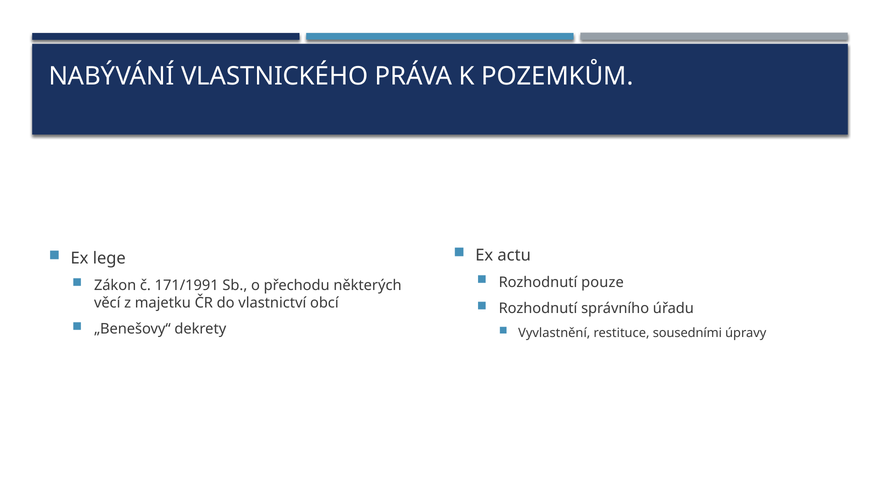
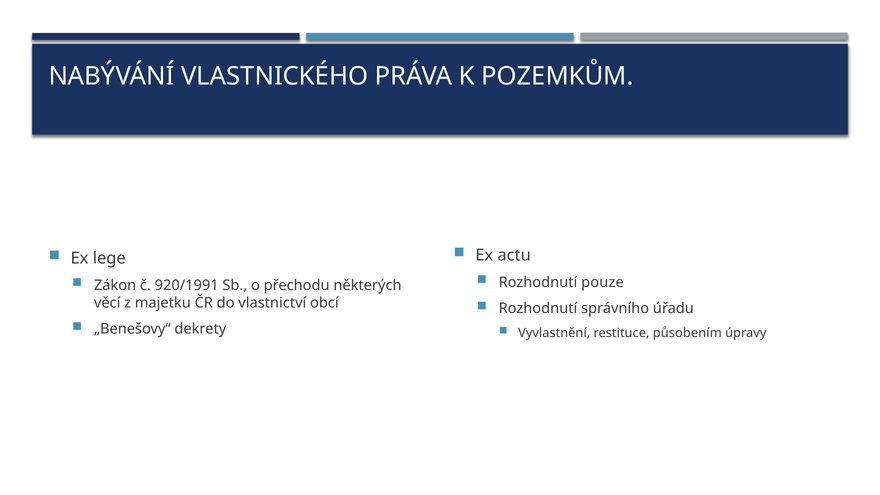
171/1991: 171/1991 -> 920/1991 (187, 285)
sousedními: sousedními -> působením (687, 333)
